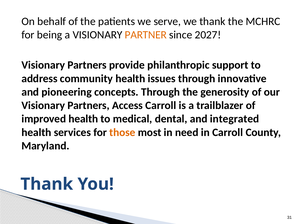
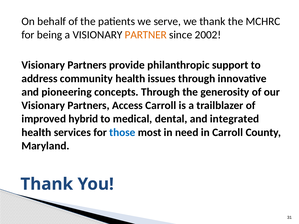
2027: 2027 -> 2002 (208, 35)
improved health: health -> hybrid (83, 119)
those colour: orange -> blue (122, 132)
